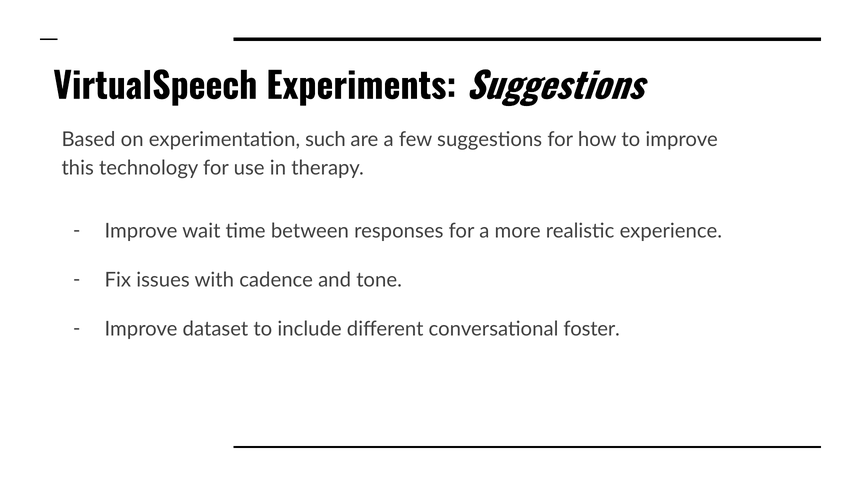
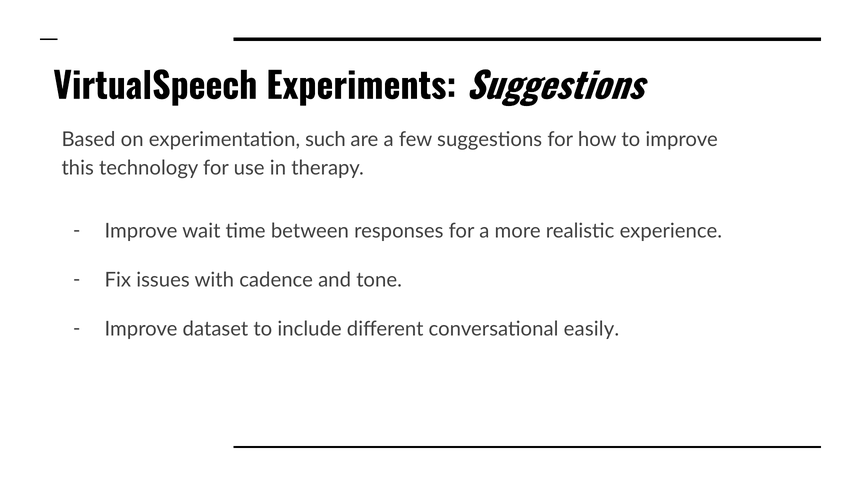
foster: foster -> easily (591, 329)
